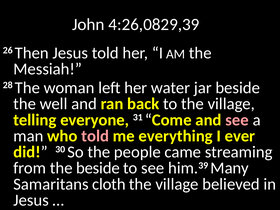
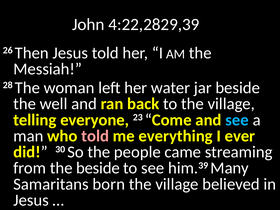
4:26,0829,39: 4:26,0829,39 -> 4:22,2829,39 (154, 24)
31: 31 -> 23 (138, 117)
see colour: pink -> light blue (237, 120)
cloth: cloth -> born (109, 184)
